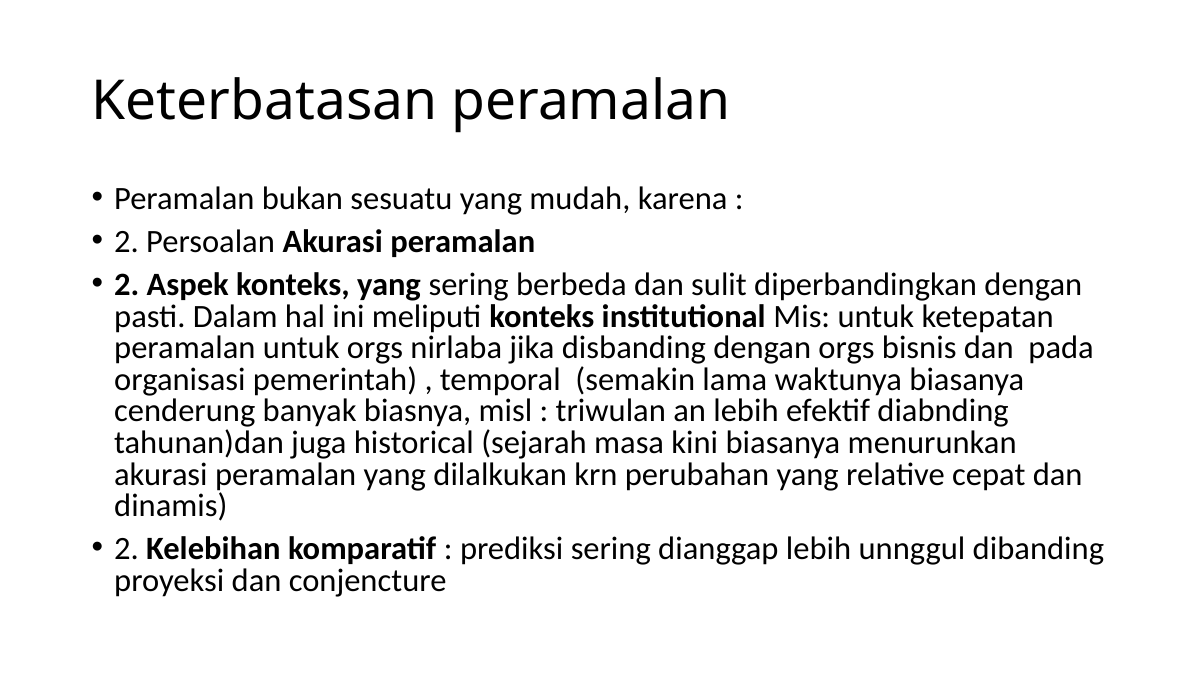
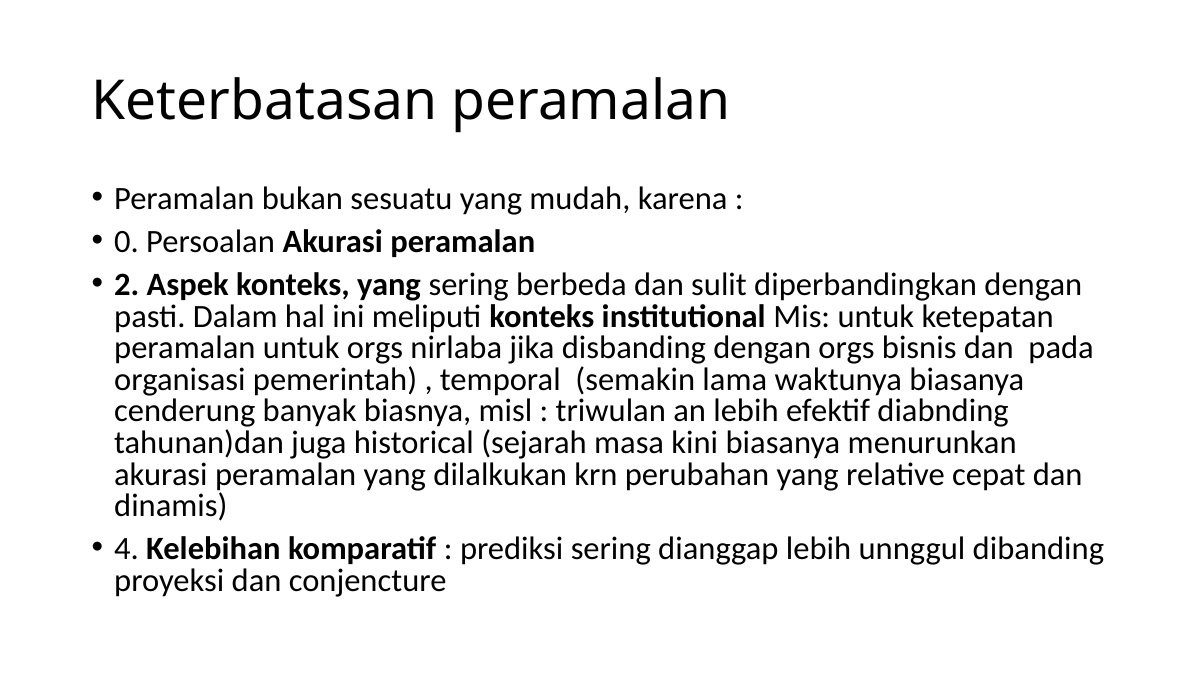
2: 2 -> 0 (126, 242)
2: 2 -> 4 (126, 549)
